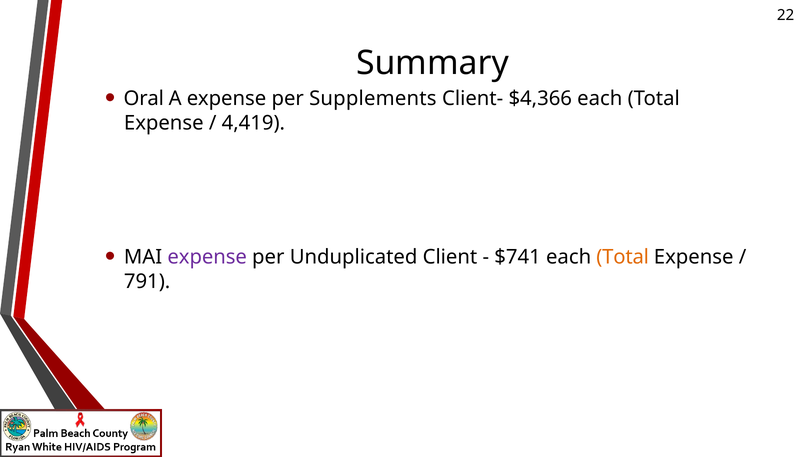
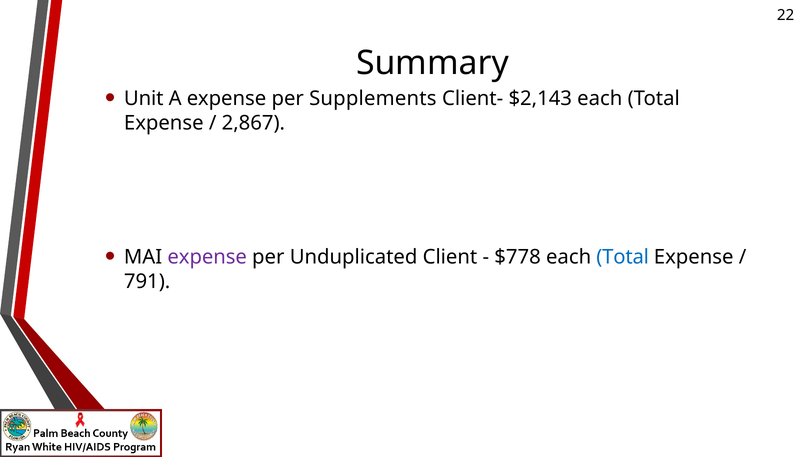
Oral: Oral -> Unit (144, 99)
$4,366: $4,366 -> $2,143 (540, 99)
4,419: 4,419 -> 2,867 (253, 123)
$741: $741 -> $778 (518, 257)
Total colour: orange -> blue (623, 257)
